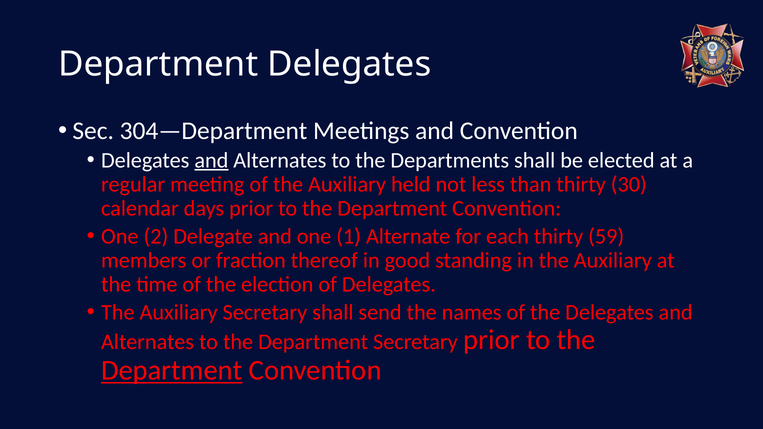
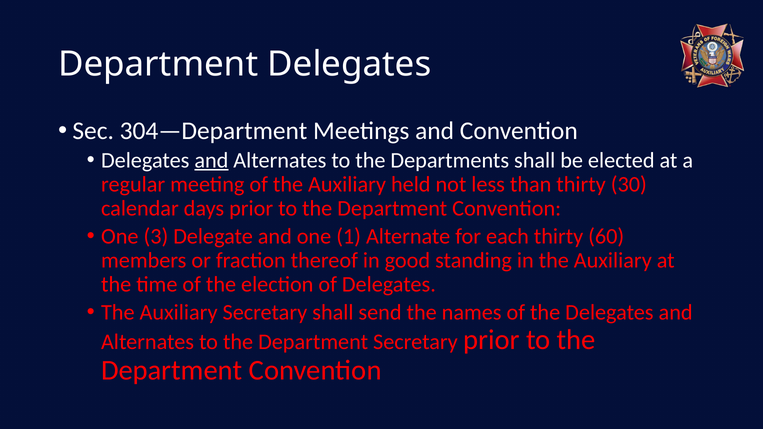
2: 2 -> 3 (156, 236)
59: 59 -> 60 (606, 236)
Department underline: present -> none (172, 371)
